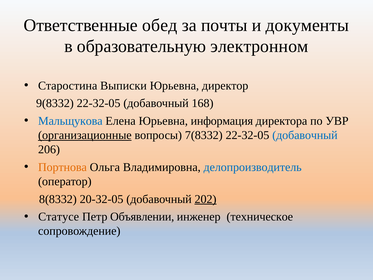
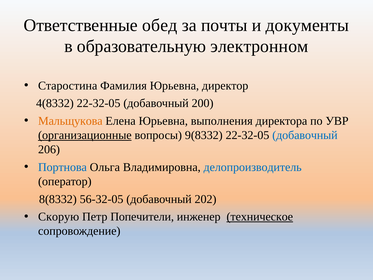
Выписки: Выписки -> Фамилия (124, 86)
9(8332: 9(8332 -> 4(8332 (55, 103)
168: 168 -> 200 (203, 103)
Мальщукова colour: blue -> orange (70, 121)
информация: информация -> выполнения (222, 121)
7(8332: 7(8332 -> 9(8332 (204, 135)
Портнова colour: orange -> blue (62, 167)
20-32-05: 20-32-05 -> 56-32-05 (102, 199)
202 underline: present -> none (206, 199)
Статусе: Статусе -> Скорую (59, 217)
Объявлении: Объявлении -> Попечители (142, 217)
техническое underline: none -> present (260, 217)
